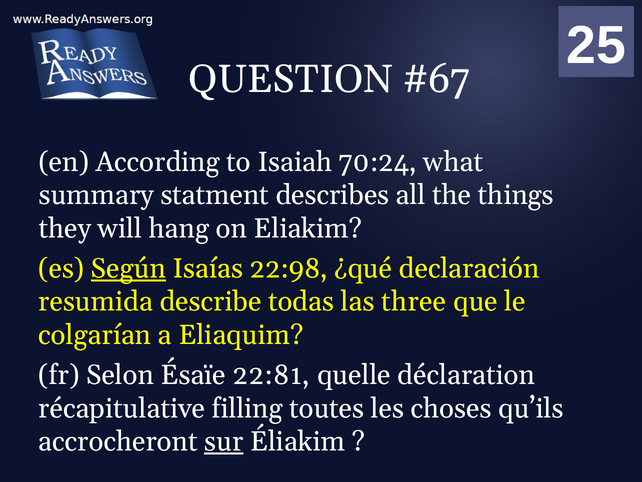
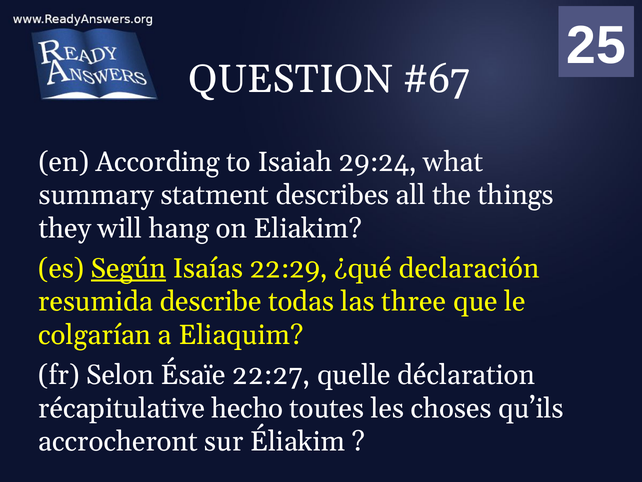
70:24: 70:24 -> 29:24 (378, 162)
22:98: 22:98 -> 22:29 (289, 268)
22:81: 22:81 -> 22:27 (271, 375)
filling: filling -> hecho (247, 408)
sur underline: present -> none (224, 441)
